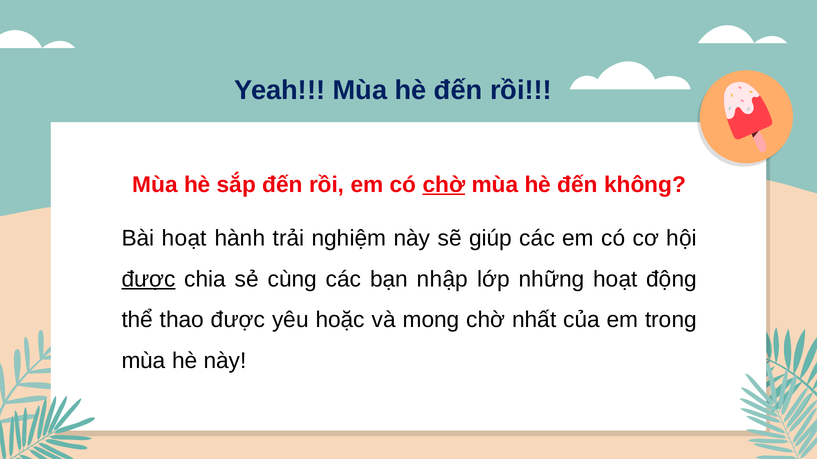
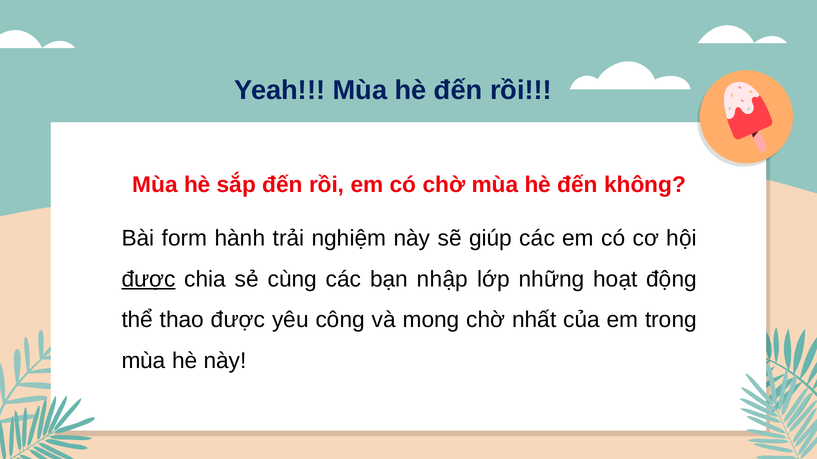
chờ underline: present -> none (444, 185)
Bài hoạt: hoạt -> form (184, 239)
hoặc: hoặc -> công (340, 320)
